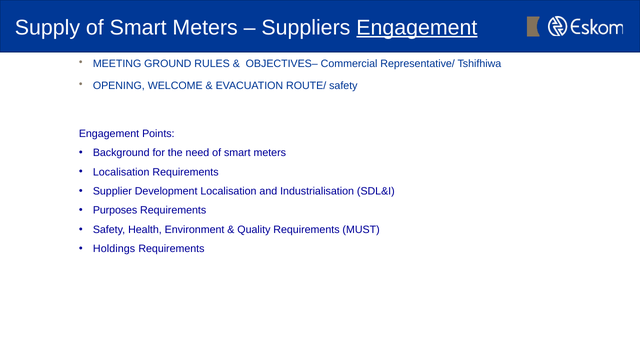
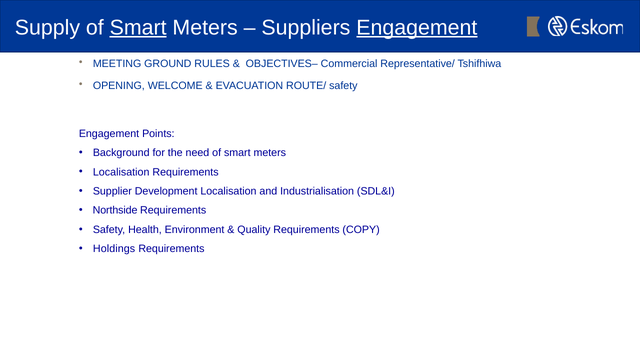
Smart underline: none -> present (138, 28)
Purposes: Purposes -> Northside (115, 210)
MUST: MUST -> COPY (361, 230)
